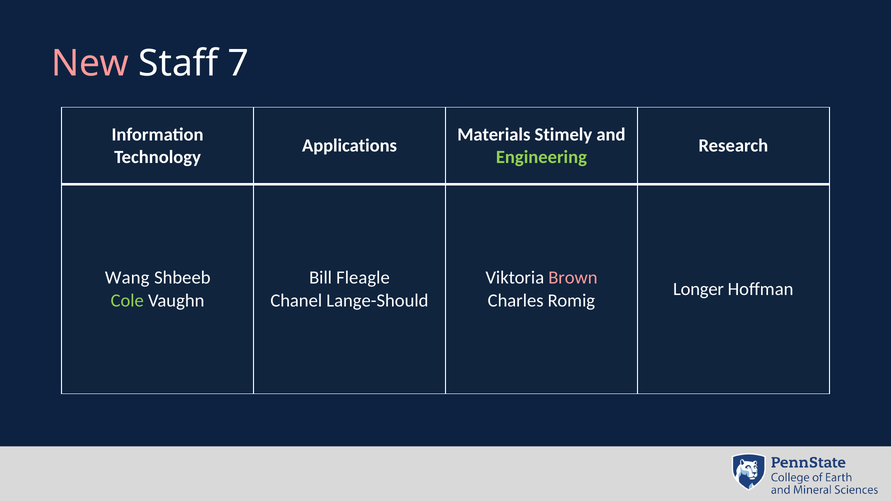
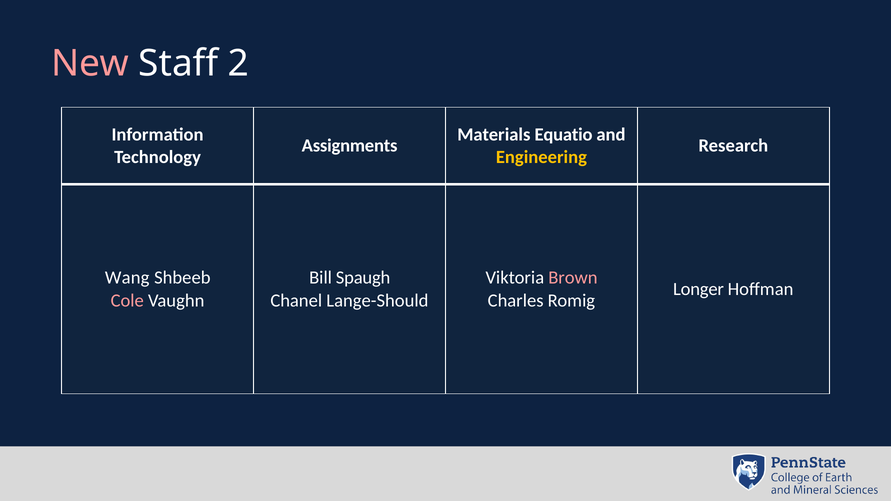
7: 7 -> 2 (239, 64)
Stimely: Stimely -> Equatio (564, 135)
Applications: Applications -> Assignments (350, 146)
Engineering colour: light green -> yellow (541, 157)
Fleagle: Fleagle -> Spaugh (363, 278)
Cole colour: light green -> pink (127, 301)
